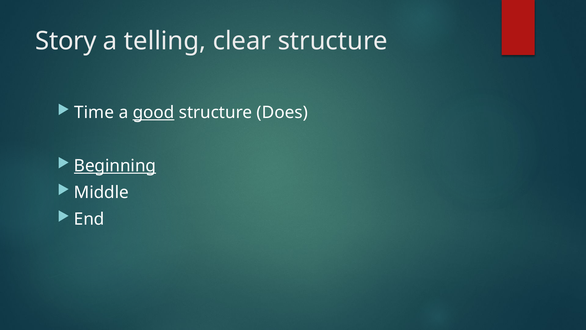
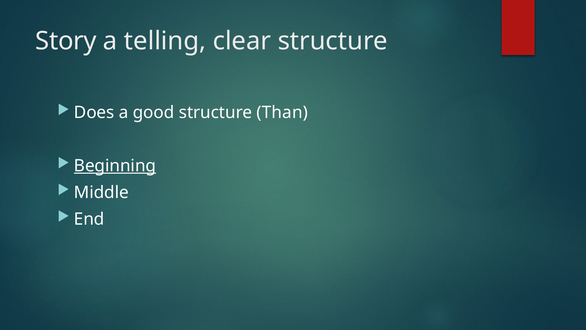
Time: Time -> Does (94, 112)
good underline: present -> none (154, 112)
Does: Does -> Than (282, 112)
